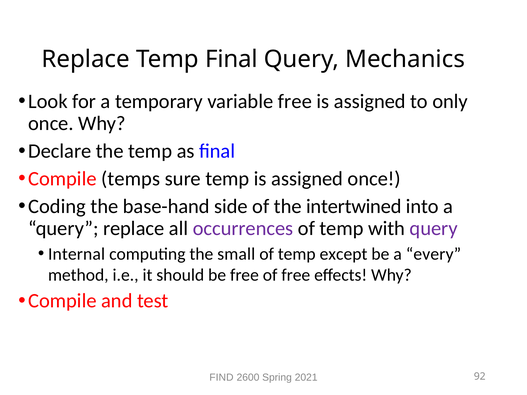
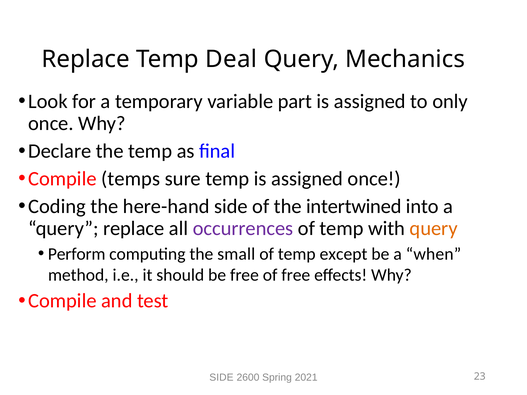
Temp Final: Final -> Deal (231, 59)
variable free: free -> part (295, 101)
base-hand: base-hand -> here-hand (166, 206)
query colour: purple -> orange (434, 229)
Internal: Internal -> Perform (77, 254)
every: every -> when (433, 254)
FIND: FIND -> SIDE (221, 378)
92: 92 -> 23 (480, 377)
